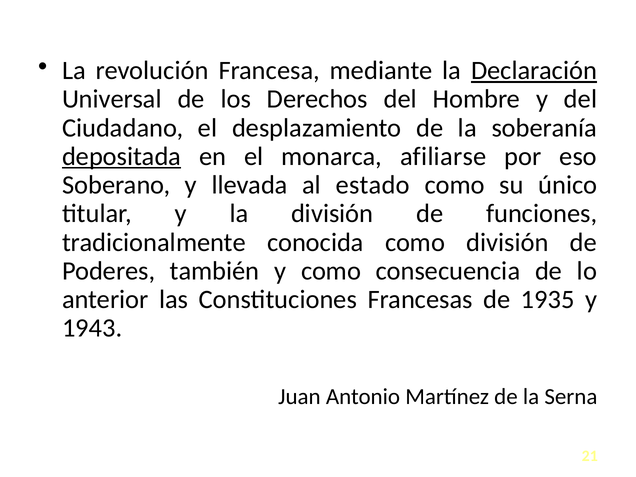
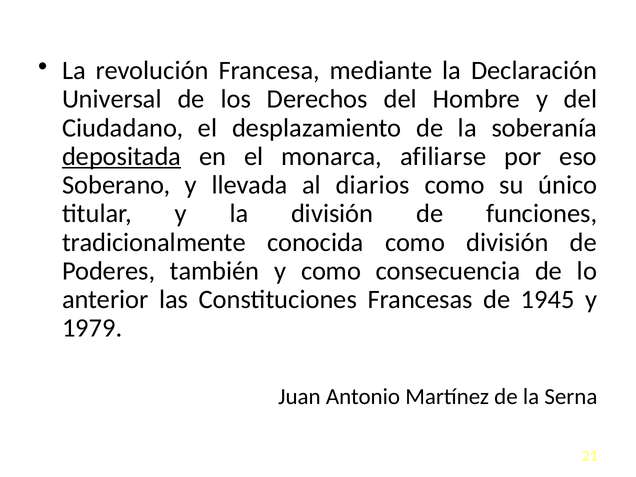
Declaración underline: present -> none (534, 71)
estado: estado -> diarios (373, 185)
1935: 1935 -> 1945 (548, 300)
1943: 1943 -> 1979 (92, 328)
